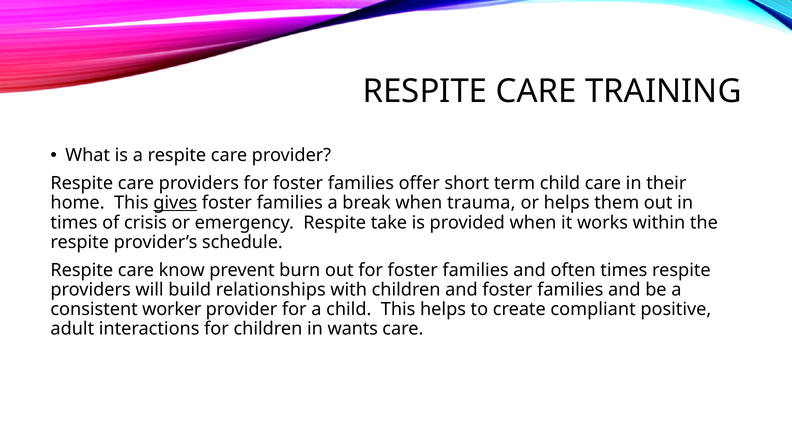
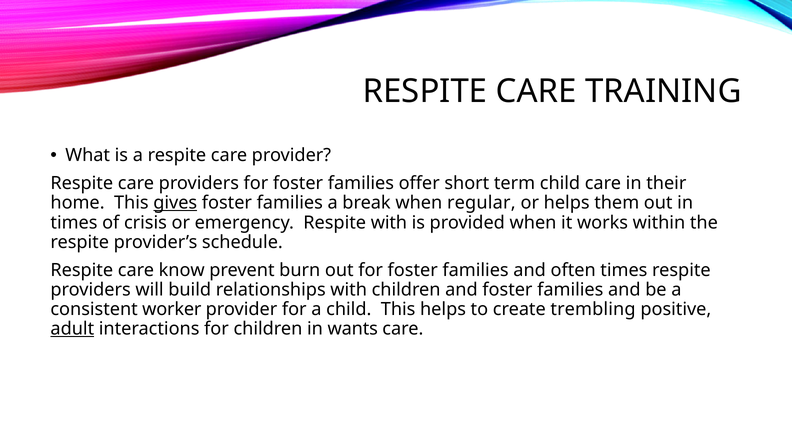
trauma: trauma -> regular (481, 203)
Respite take: take -> with (389, 222)
compliant: compliant -> trembling (593, 309)
adult underline: none -> present (72, 328)
